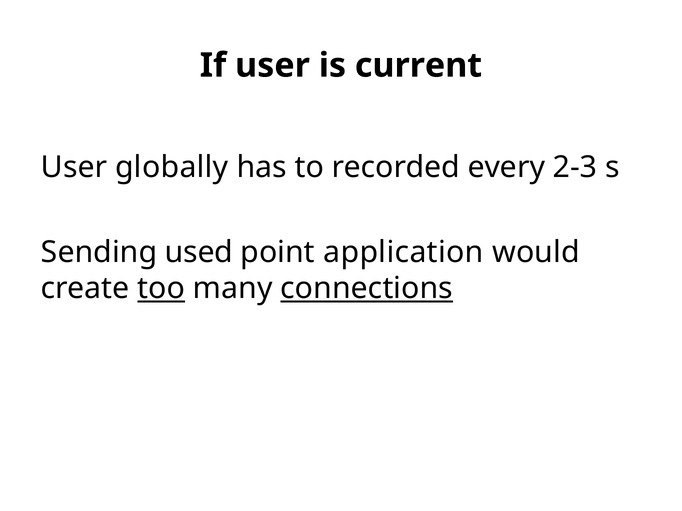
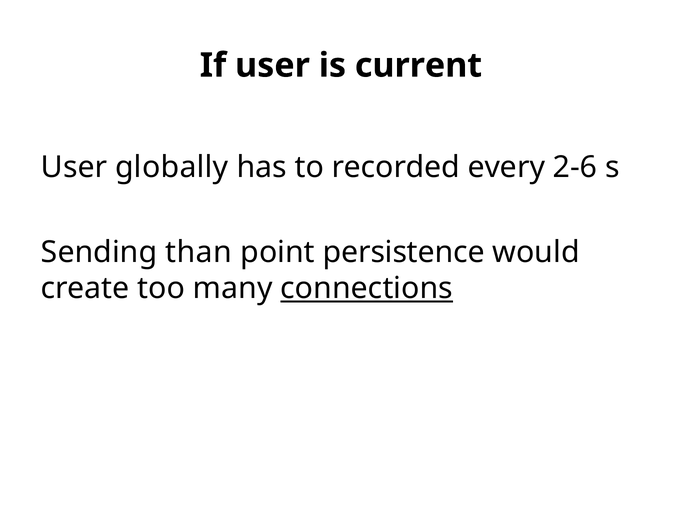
2-3: 2-3 -> 2-6 (575, 167)
used: used -> than (199, 252)
application: application -> persistence (404, 252)
too underline: present -> none (161, 289)
